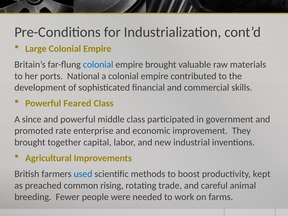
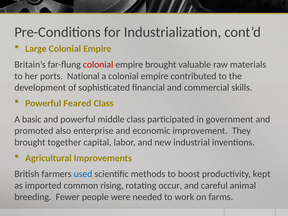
colonial colour: blue -> red (98, 65)
since: since -> basic (32, 119)
rate: rate -> also (63, 131)
preached: preached -> imported (43, 185)
trade: trade -> occur (170, 185)
